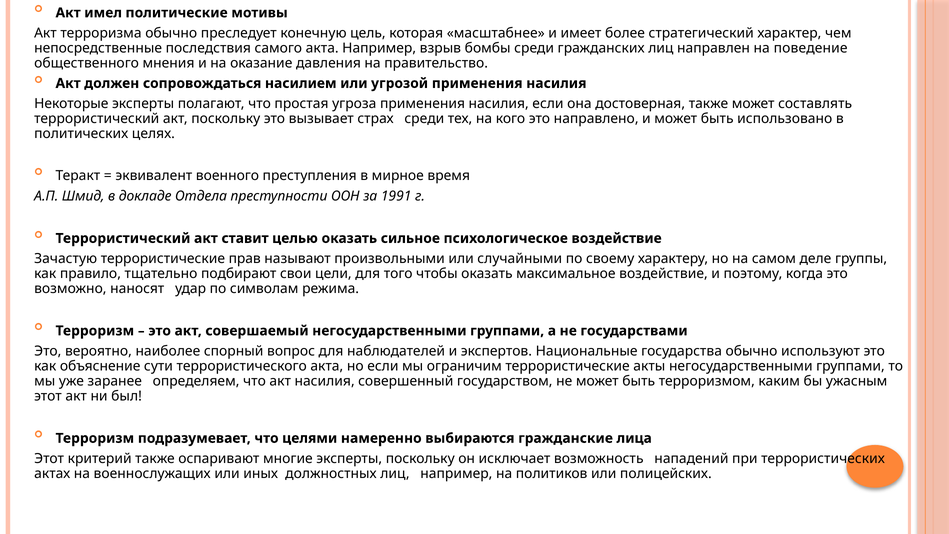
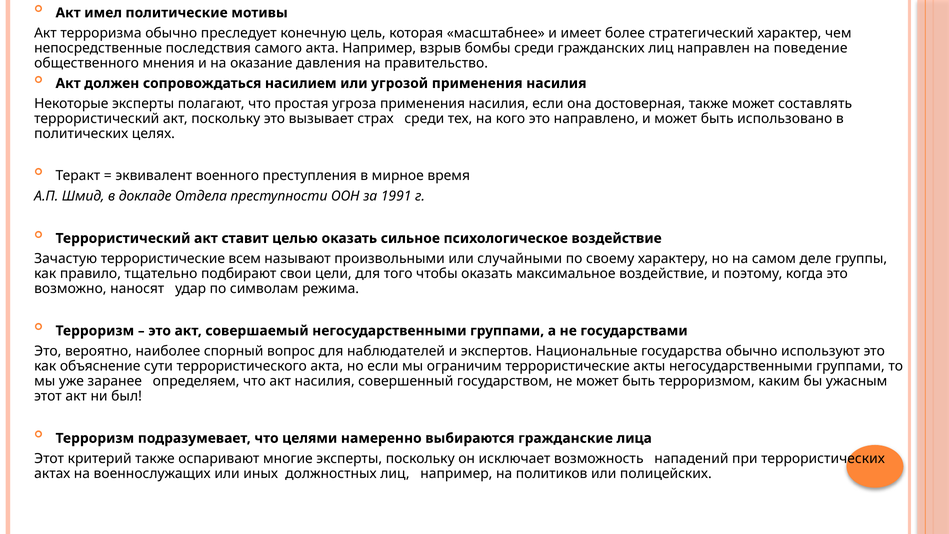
прав: прав -> всем (245, 259)
